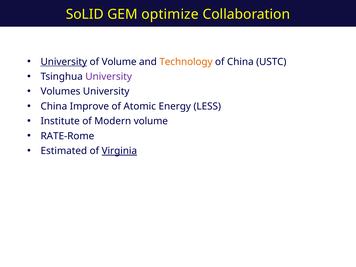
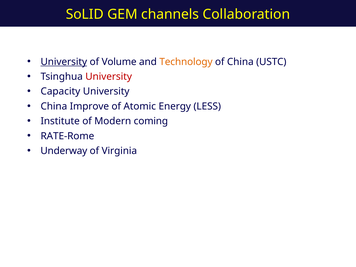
optimize: optimize -> channels (170, 14)
University colour: purple -> red (109, 77)
Volumes: Volumes -> Capacity (60, 91)
Modern volume: volume -> coming (151, 121)
Estimated: Estimated -> Underway (64, 151)
Virginia underline: present -> none (119, 151)
